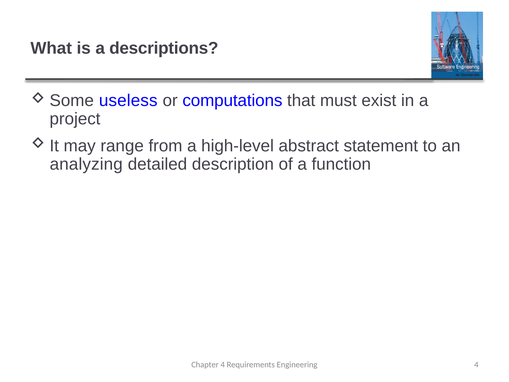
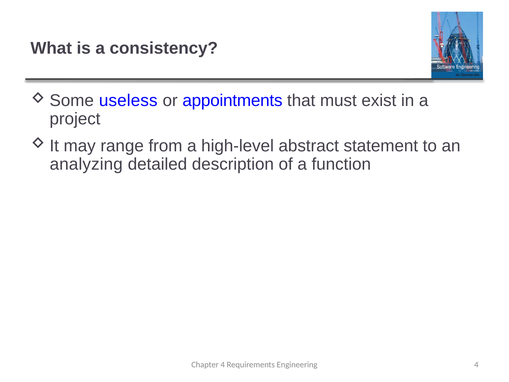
descriptions: descriptions -> consistency (164, 48)
computations: computations -> appointments (232, 101)
